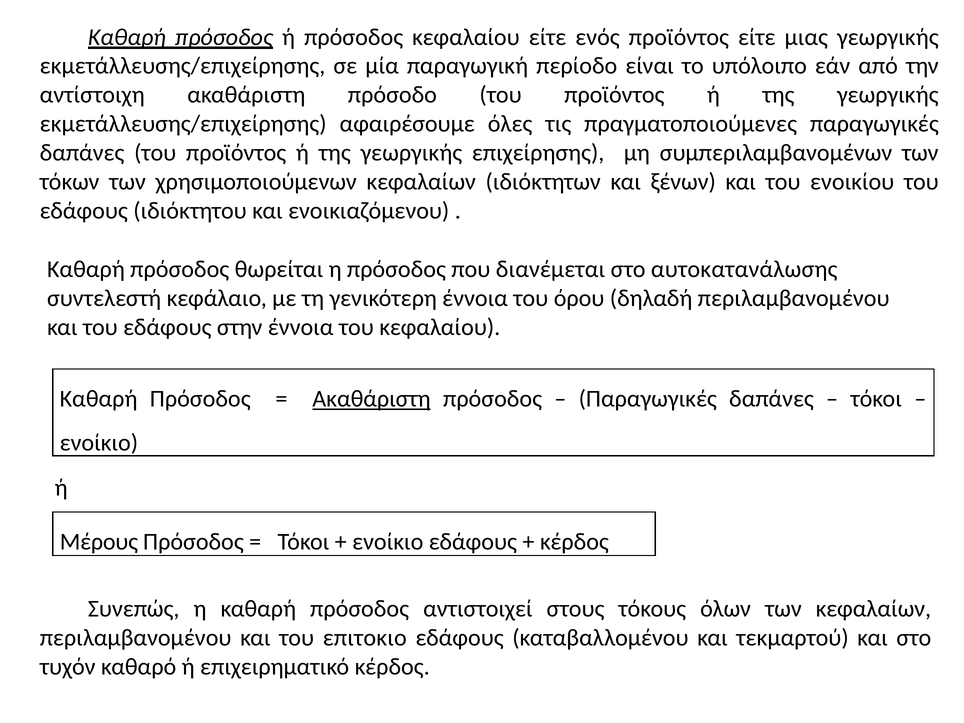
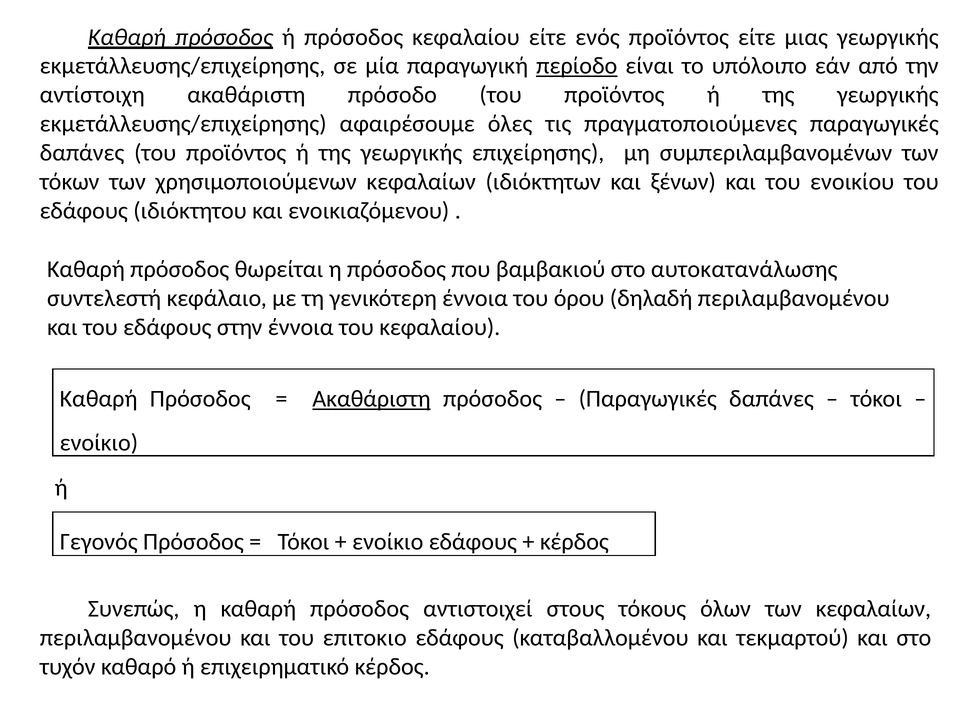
περίοδο underline: none -> present (577, 66)
διανέμεται: διανέμεται -> βαμβακιού (551, 269)
Μέρους: Μέρους -> Γεγονός (99, 542)
